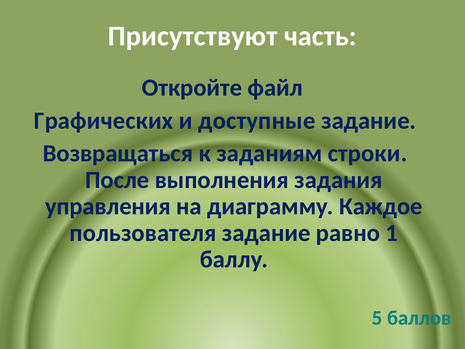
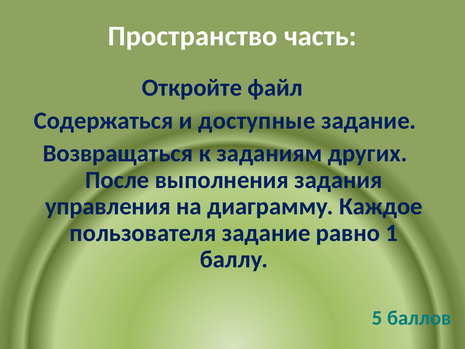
Присутствуют: Присутствуют -> Пространство (193, 36)
Графических: Графических -> Содержаться (104, 121)
строки: строки -> других (368, 153)
